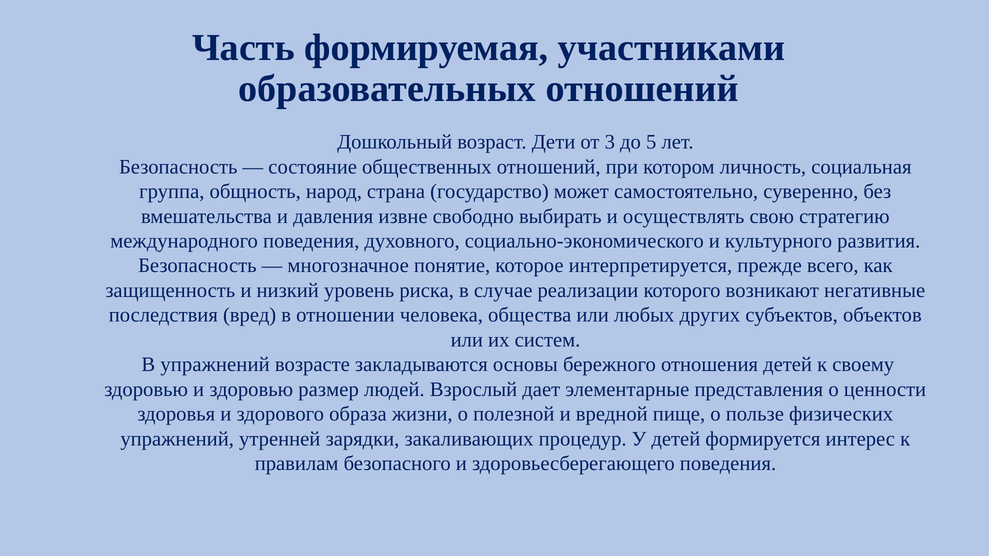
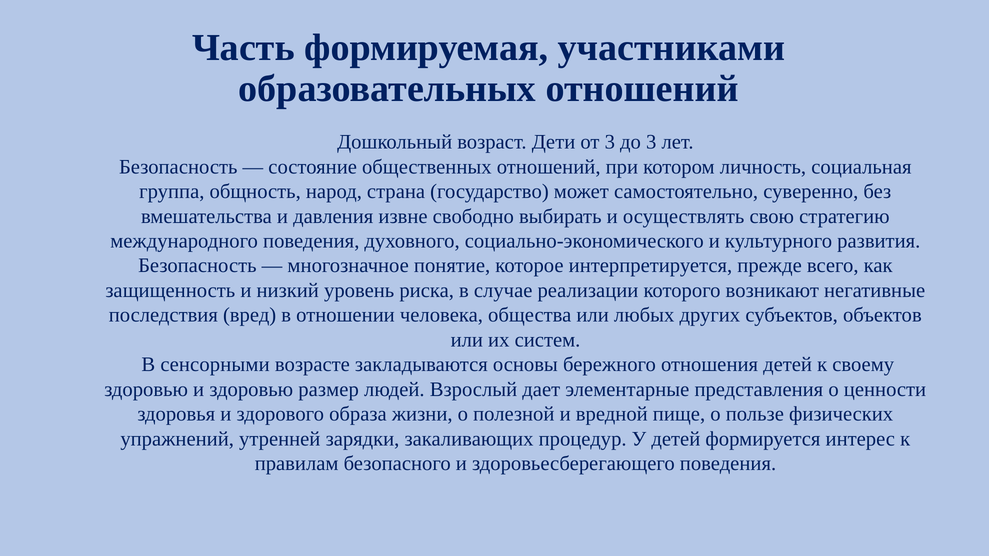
до 5: 5 -> 3 (651, 142)
В упражнений: упражнений -> сенсорными (215, 365)
